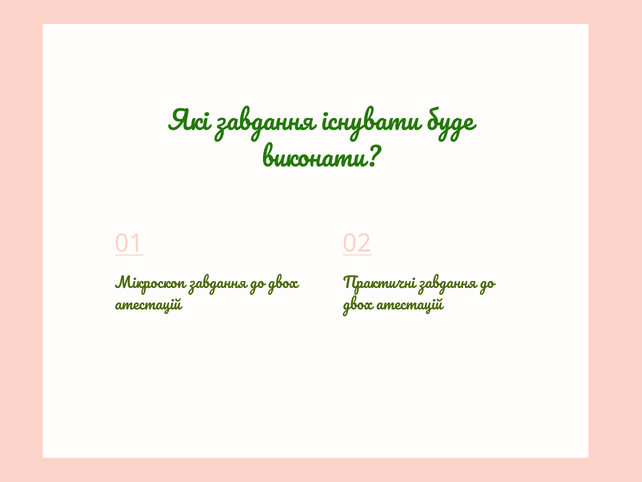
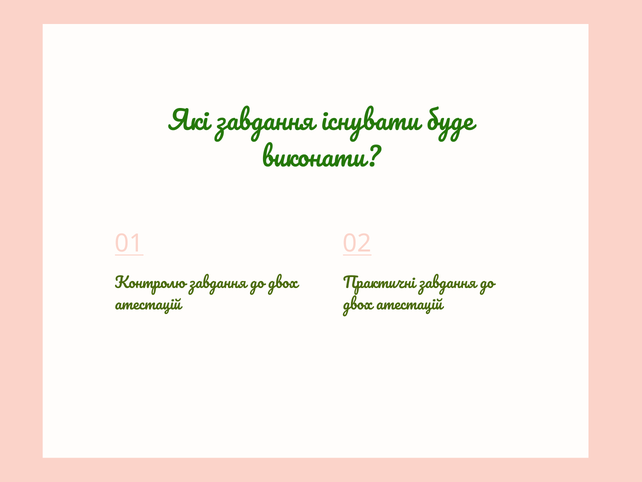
Мікроскоп: Мікроскоп -> Контролю (150, 283)
